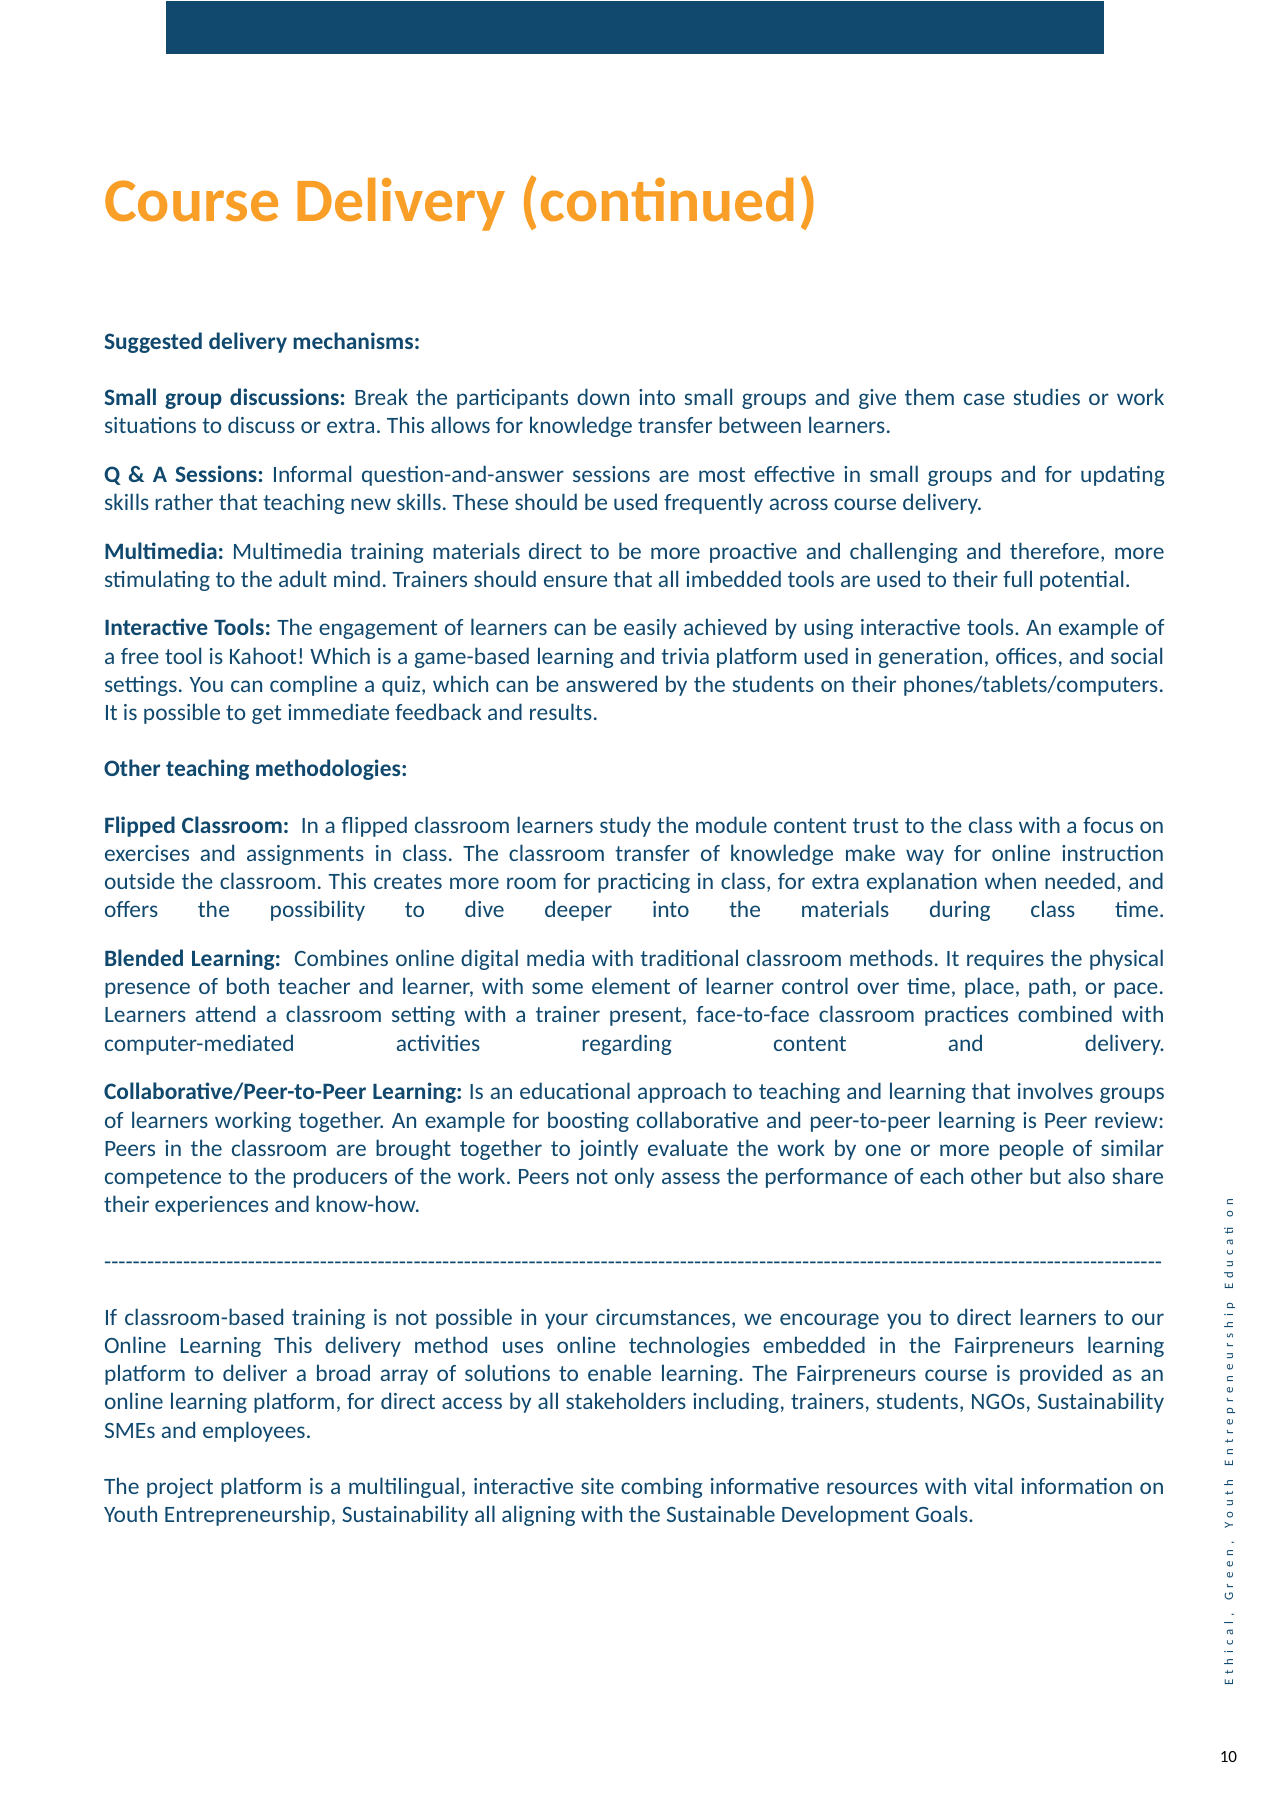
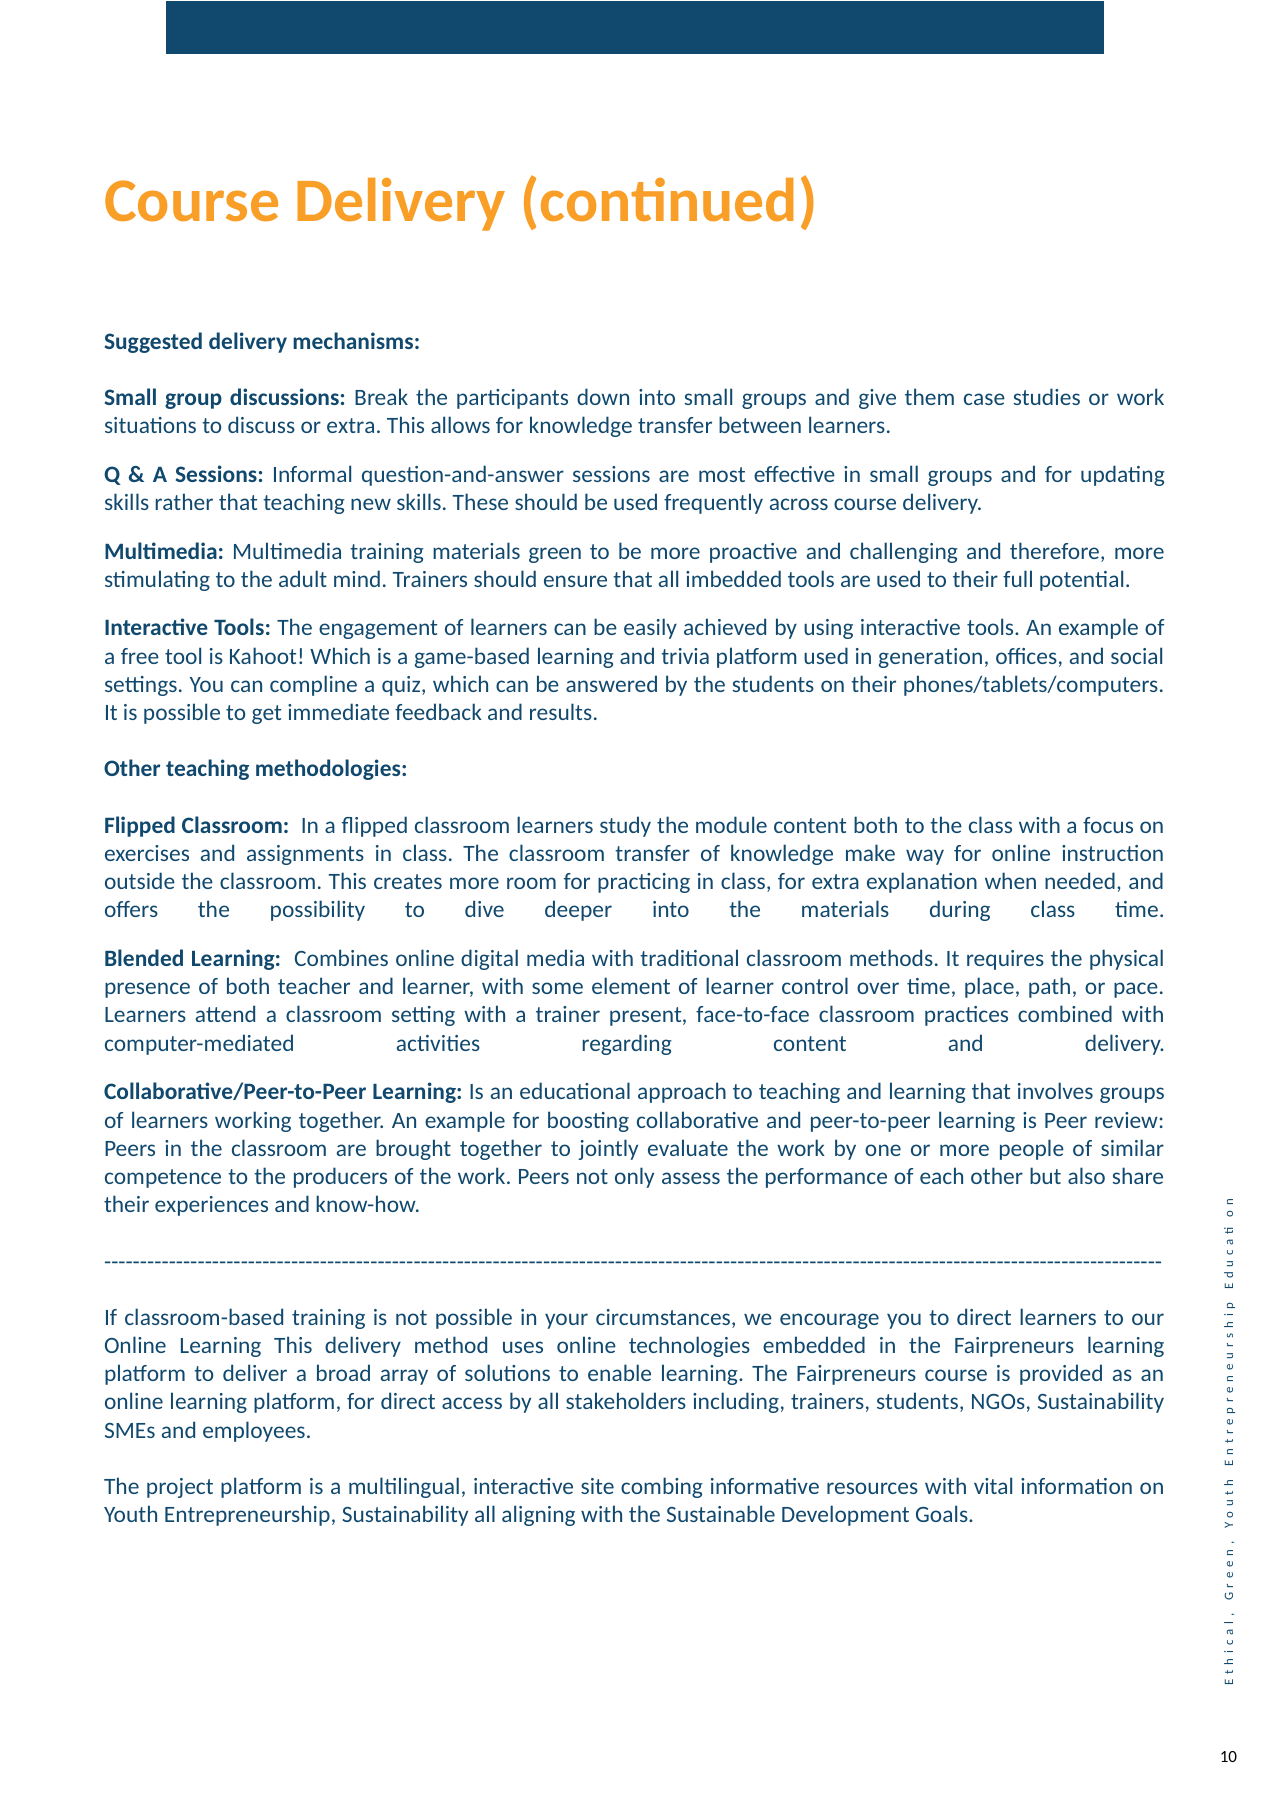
materials direct: direct -> green (555, 551)
content trust: trust -> both (876, 825)
